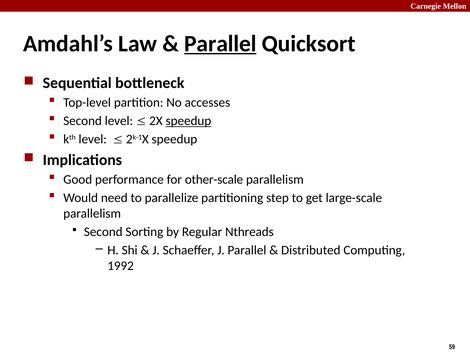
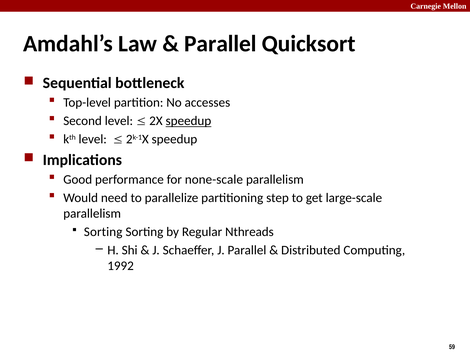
Parallel underline: present -> none (220, 44)
other-scale: other-scale -> none-scale (214, 179)
Second: Second -> Sorting (103, 232)
